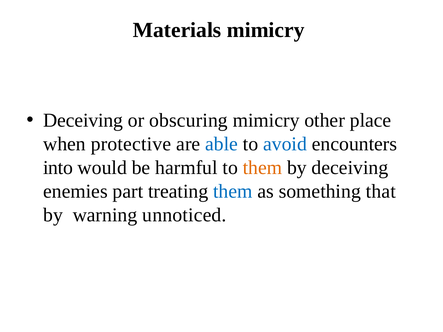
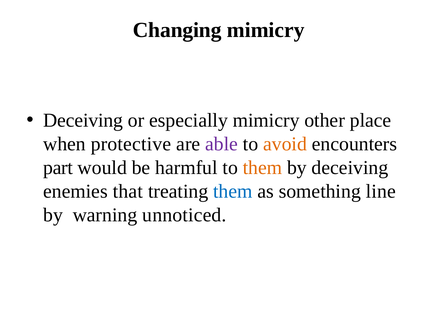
Materials: Materials -> Changing (177, 30)
obscuring: obscuring -> especially (189, 121)
able colour: blue -> purple (222, 144)
avoid colour: blue -> orange (285, 144)
into: into -> part (58, 168)
part: part -> that (128, 191)
that: that -> line (381, 191)
